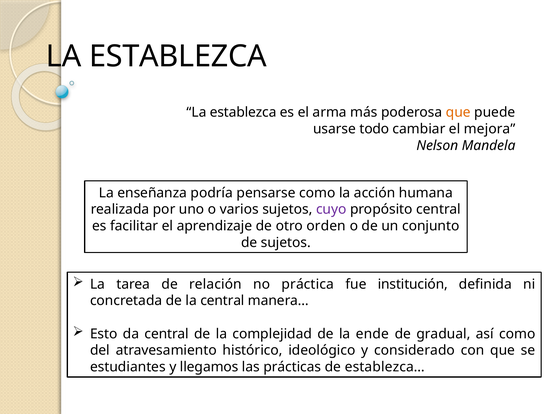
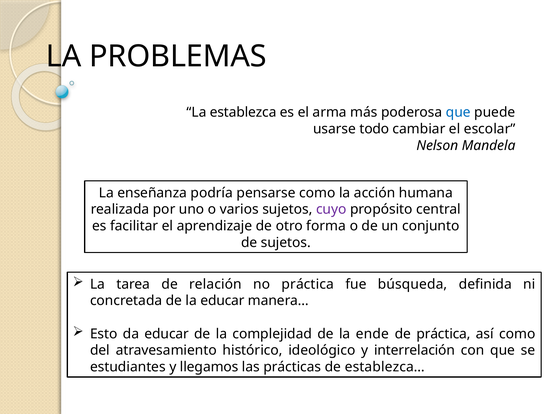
ESTABLEZCA: ESTABLEZCA -> PROBLEMAS (178, 56)
que colour: orange -> blue (458, 112)
mejora: mejora -> escolar (490, 129)
orden: orden -> forma (326, 226)
institución: institución -> búsqueda (413, 284)
la central: central -> educar (222, 301)
da central: central -> educar (167, 334)
de gradual: gradual -> práctica (444, 334)
considerado: considerado -> interrelación (415, 350)
